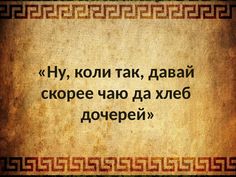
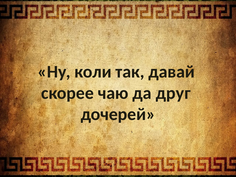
хлеб: хлеб -> друг (173, 93)
